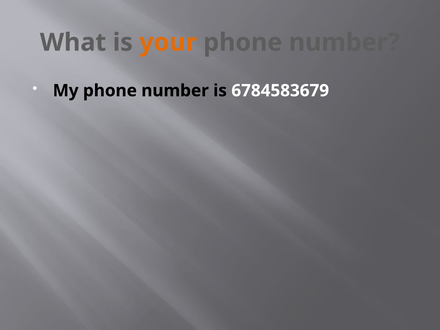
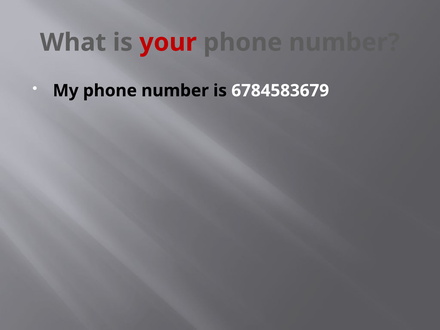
your colour: orange -> red (168, 42)
